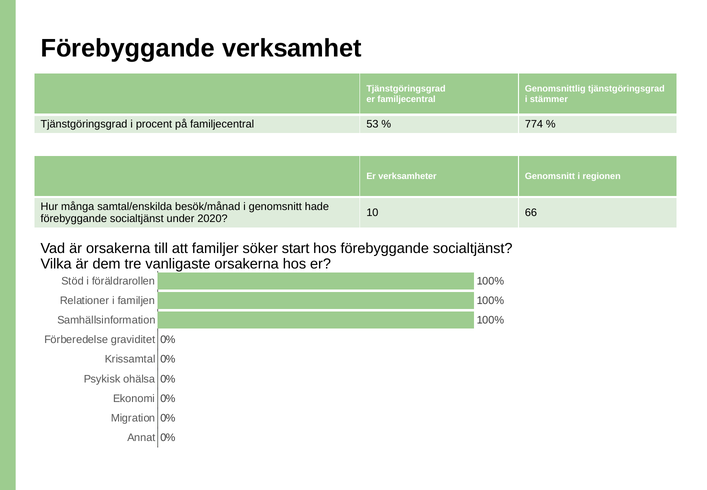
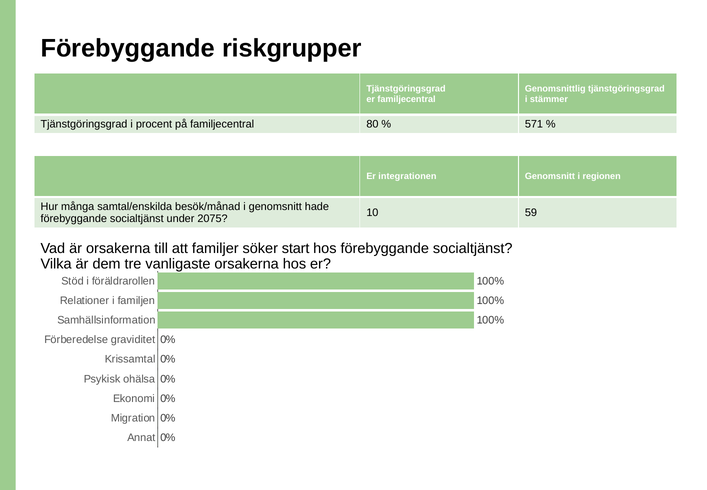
verksamhet: verksamhet -> riskgrupper (292, 48)
53: 53 -> 80 (372, 124)
774: 774 -> 571 (534, 124)
verksamheter: verksamheter -> integrationen (407, 176)
66: 66 -> 59 (531, 212)
2020: 2020 -> 2075 (213, 219)
